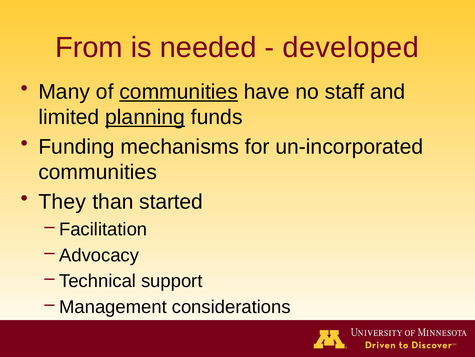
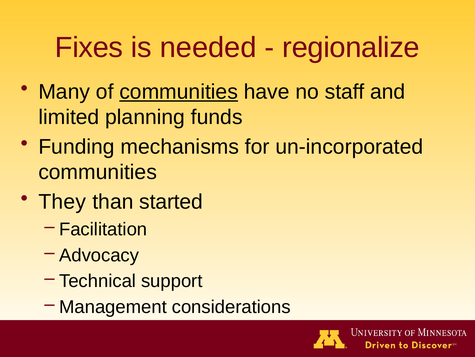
From: From -> Fixes (89, 48)
developed: developed -> regionalize (351, 48)
planning underline: present -> none (145, 117)
